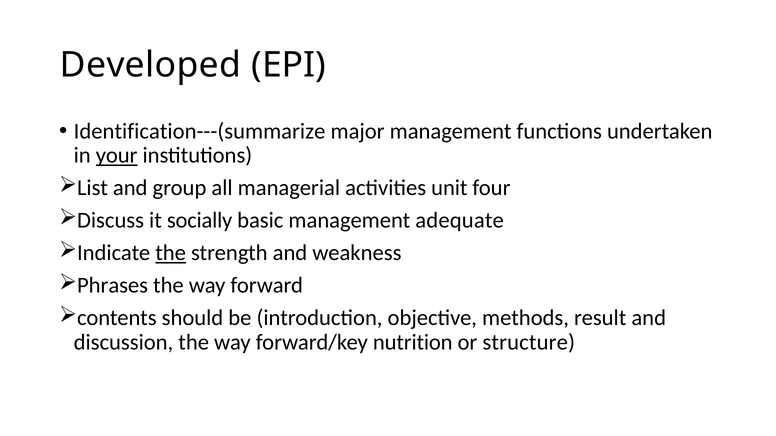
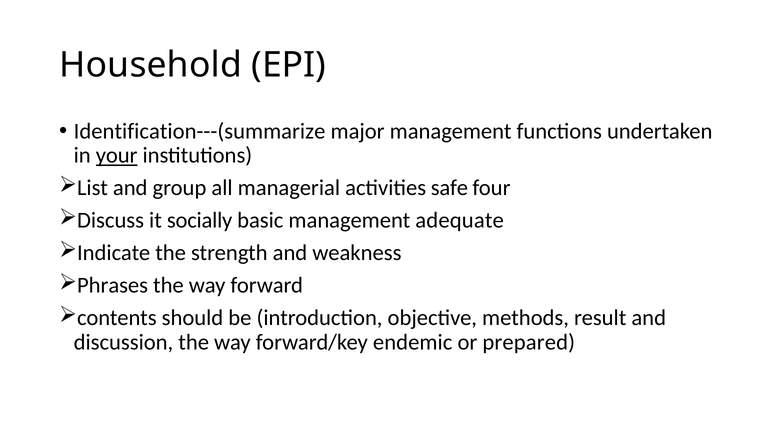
Developed: Developed -> Household (151, 65)
unit: unit -> safe (449, 188)
the underline: present -> none (171, 253)
nutrition: nutrition -> endemic (413, 343)
structure: structure -> prepared (529, 343)
